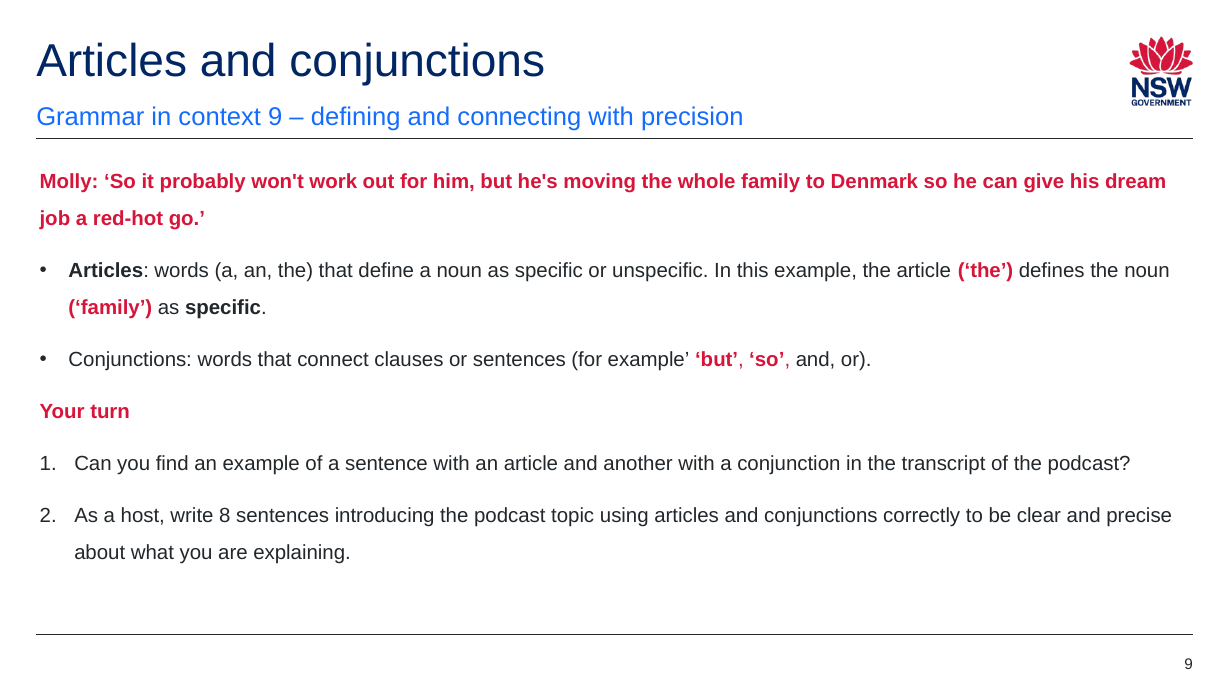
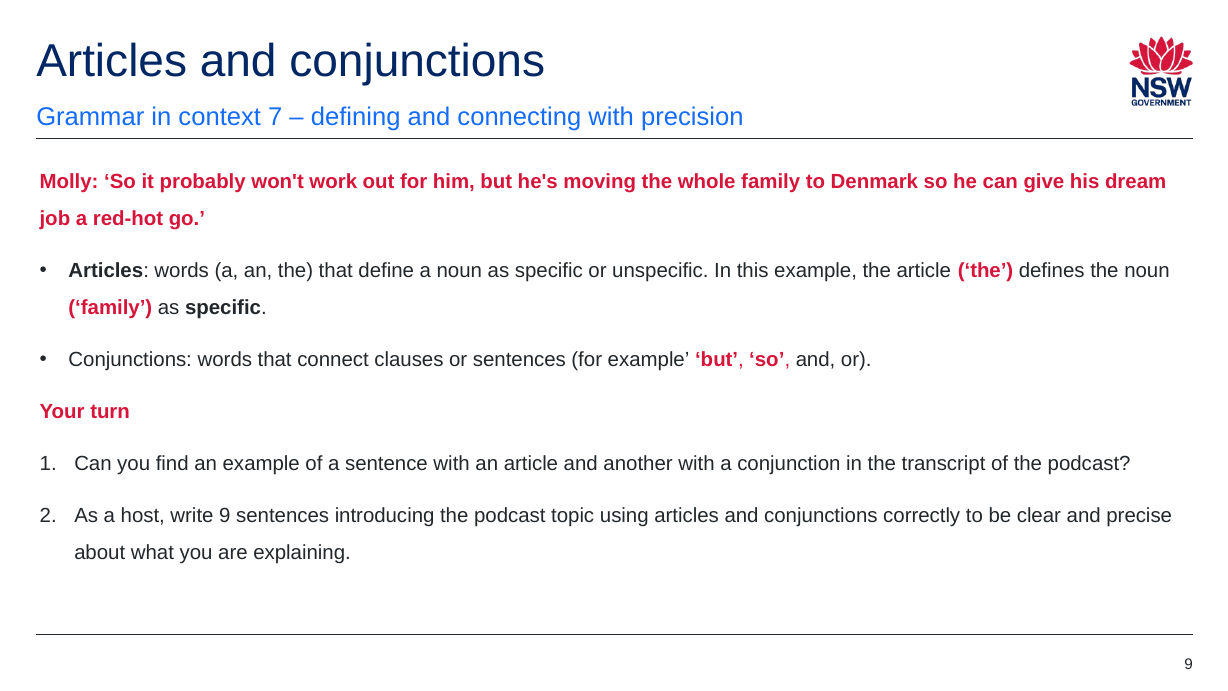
context 9: 9 -> 7 (275, 117)
write 8: 8 -> 9 (225, 516)
